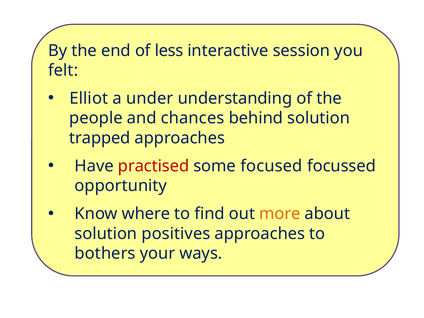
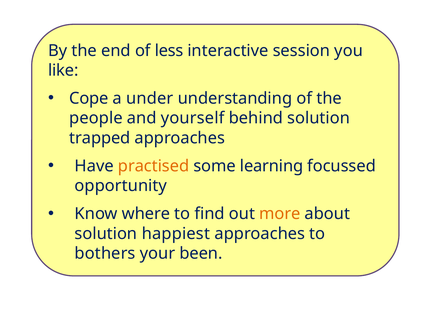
felt: felt -> like (63, 70)
Elliot: Elliot -> Cope (89, 98)
chances: chances -> yourself (193, 118)
practised colour: red -> orange (154, 166)
focused: focused -> learning (272, 166)
positives: positives -> happiest (176, 234)
ways: ways -> been (201, 253)
